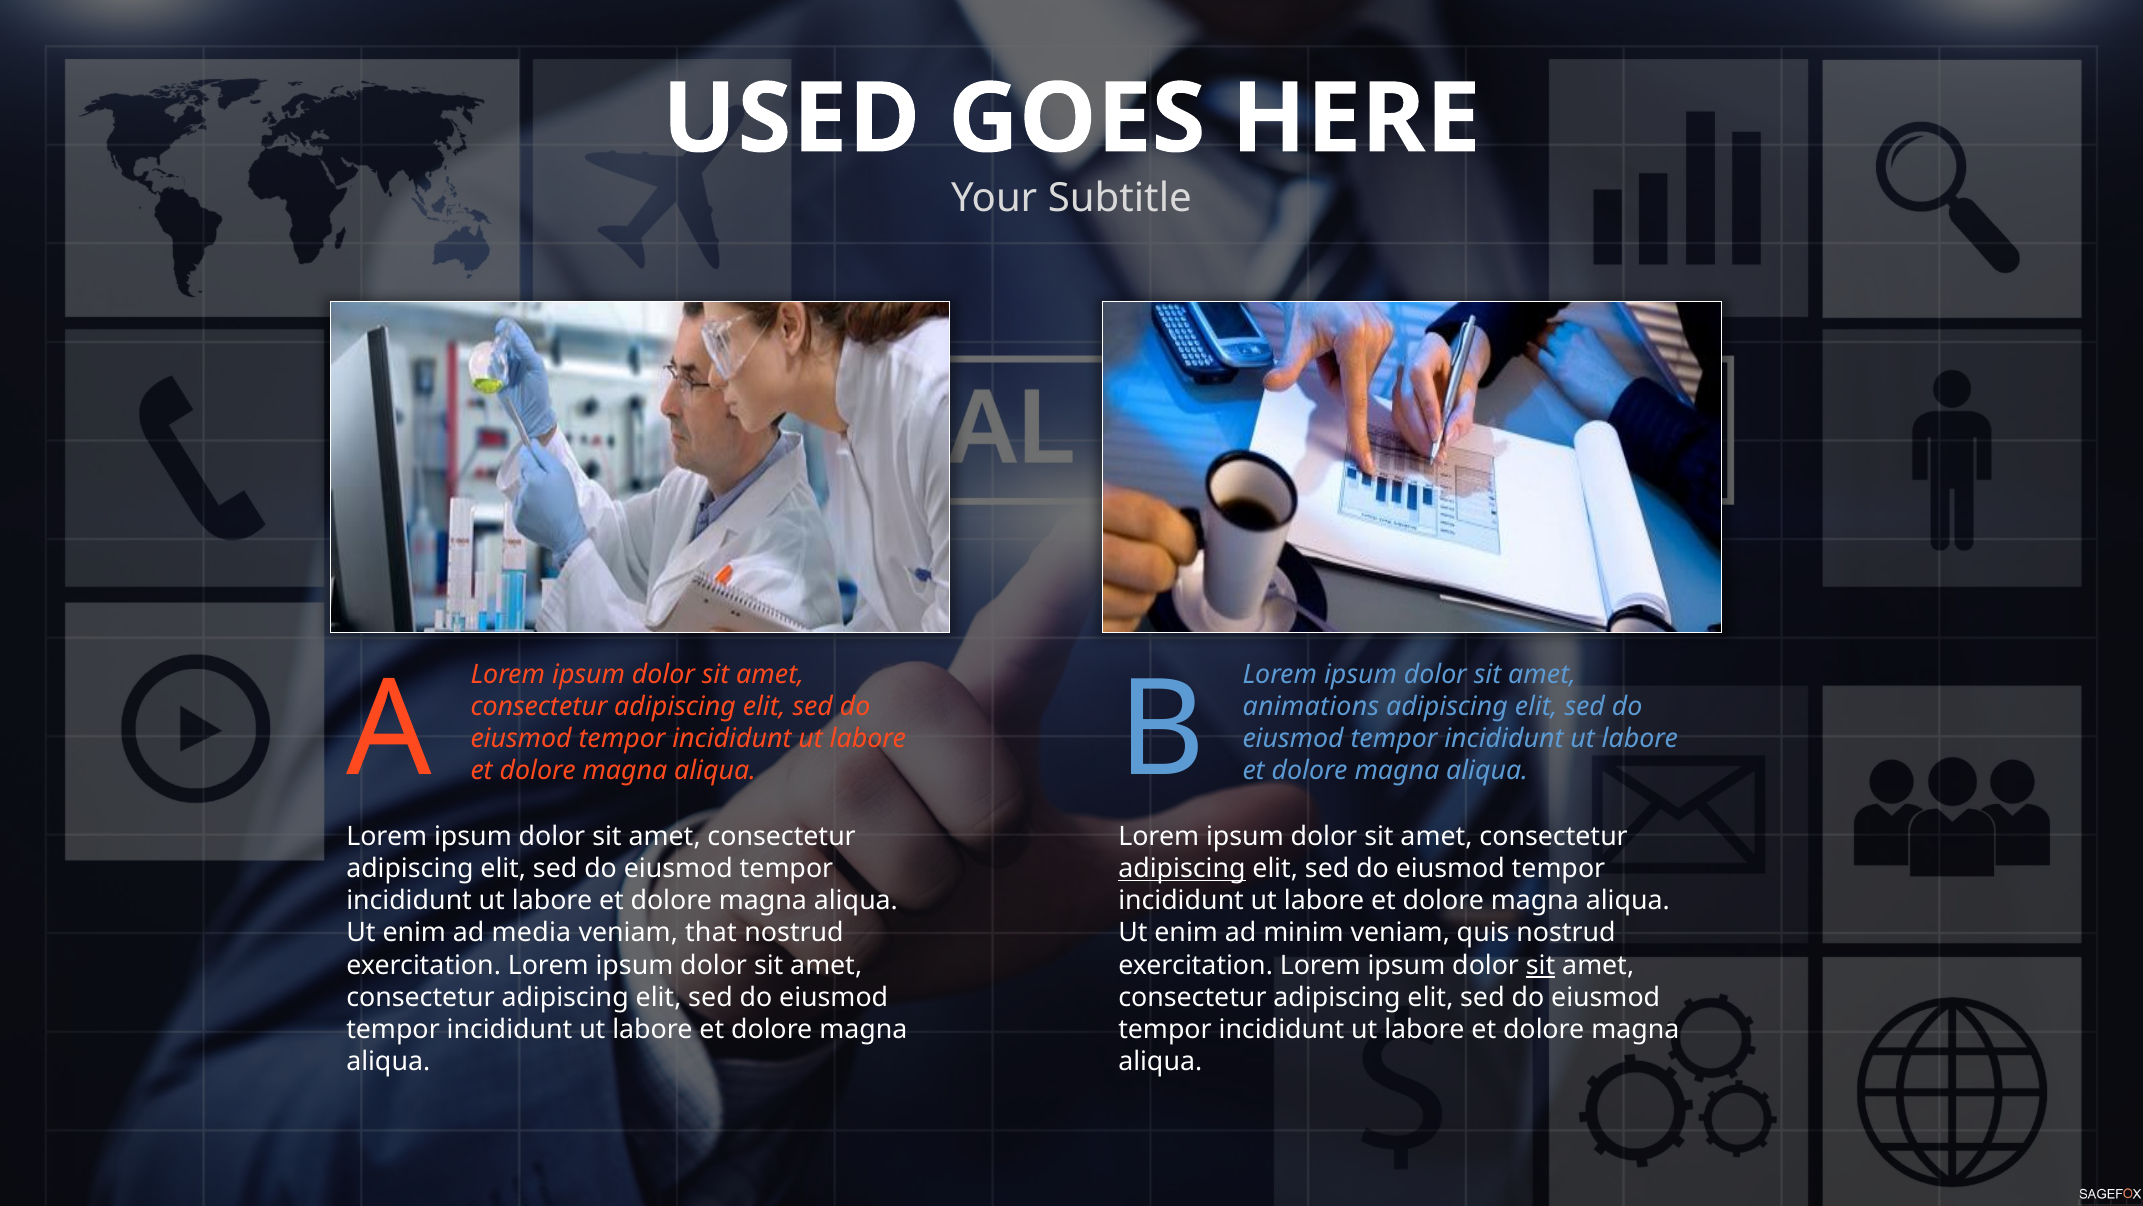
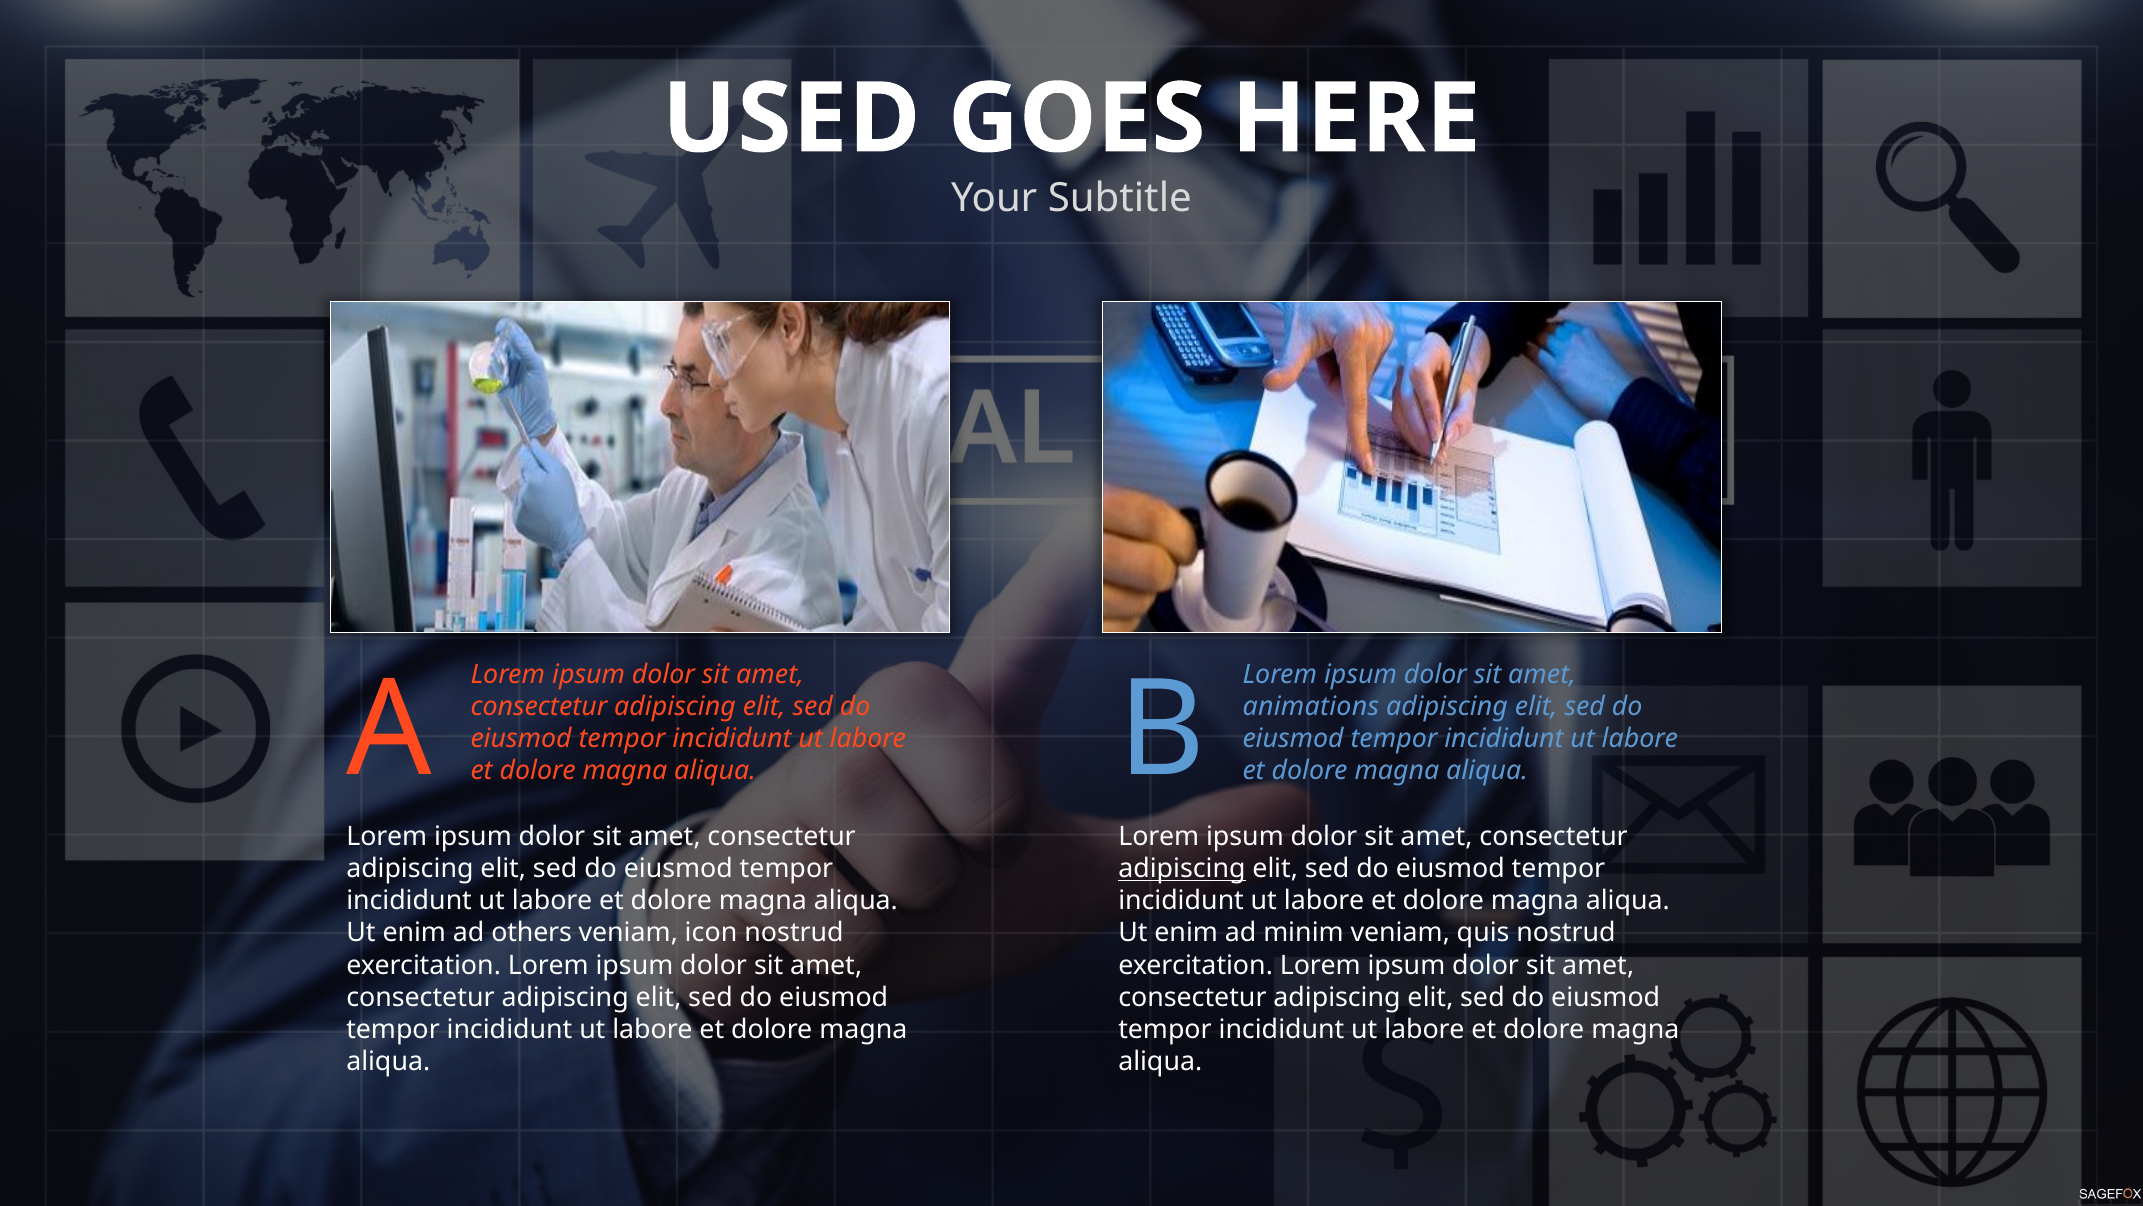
media: media -> others (532, 933)
that: that -> icon (711, 933)
sit underline: present -> none (1541, 965)
